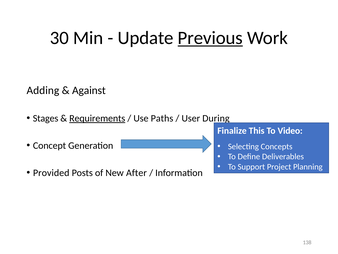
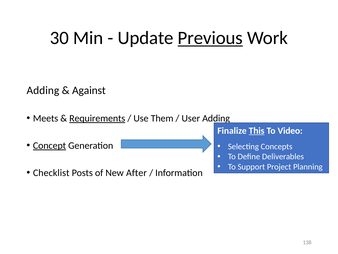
Stages: Stages -> Meets (46, 118)
Paths: Paths -> Them (162, 118)
User During: During -> Adding (216, 118)
This underline: none -> present (257, 131)
Concept underline: none -> present (49, 145)
Provided: Provided -> Checklist (51, 173)
